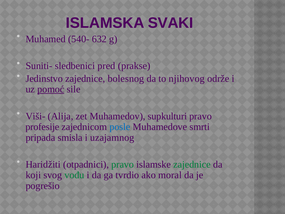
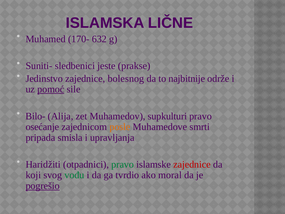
SVAKI: SVAKI -> LIČNE (170, 23)
540-: 540- -> 170- (79, 39)
pred: pred -> jeste (106, 66)
njihovog: njihovog -> najbitnije (187, 79)
Viši-: Viši- -> Bilo- (36, 116)
profesije: profesije -> osećanje (42, 127)
posle colour: blue -> orange (120, 127)
uzajamnog: uzajamnog -> upravljanja (112, 137)
zajednice colour: green -> red (192, 164)
pogrešio underline: none -> present (43, 186)
